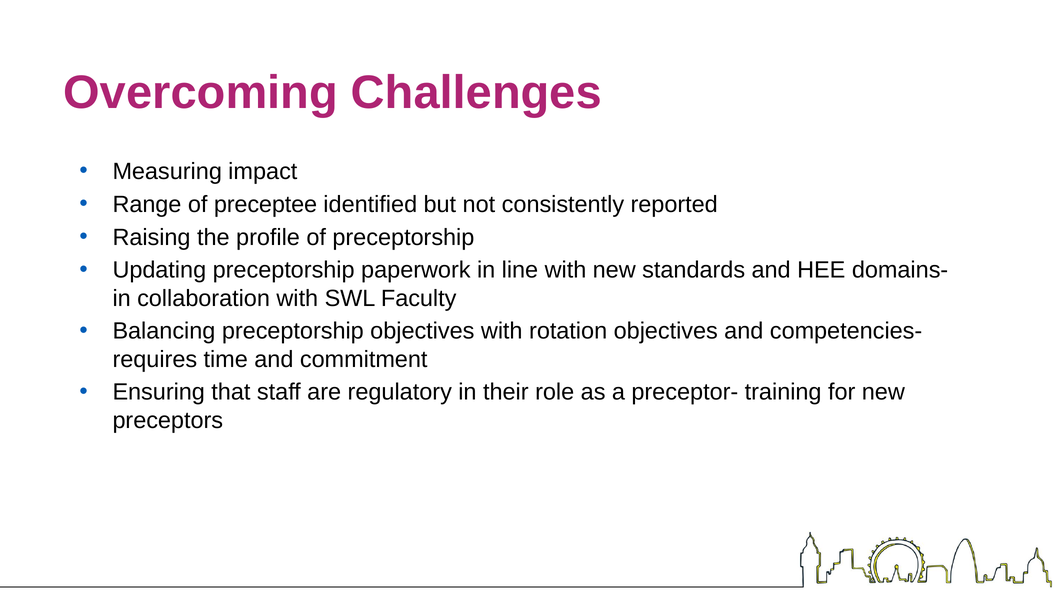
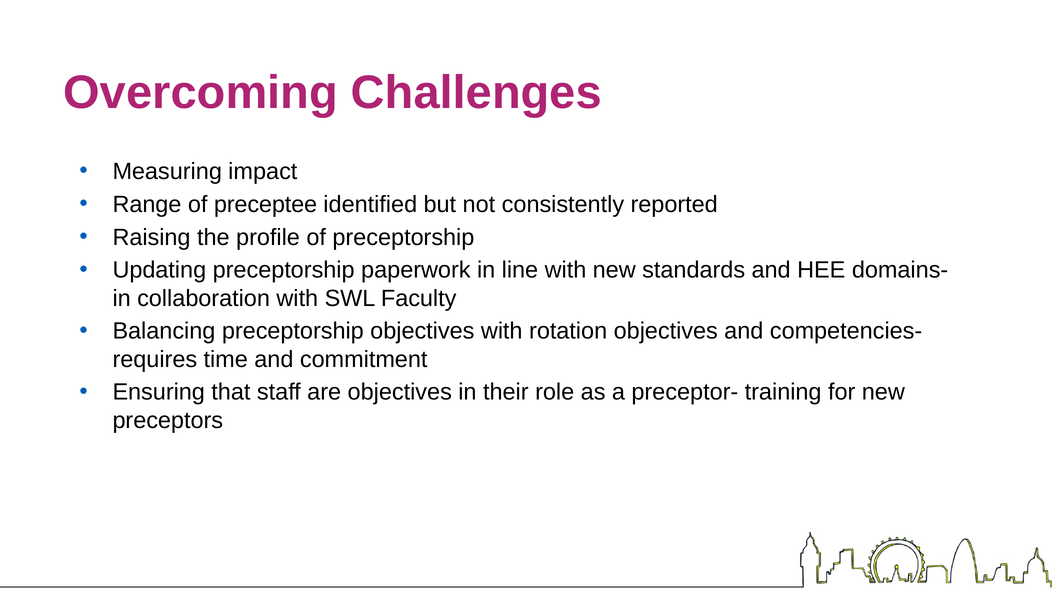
are regulatory: regulatory -> objectives (400, 392)
